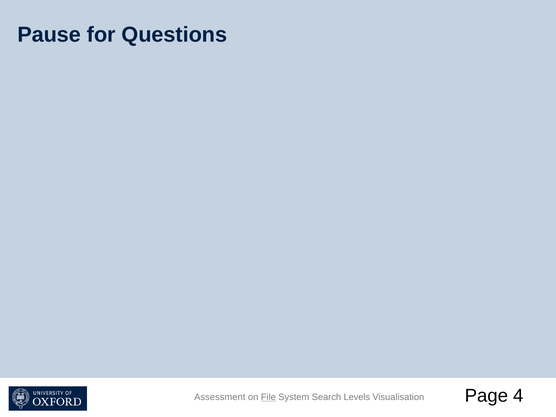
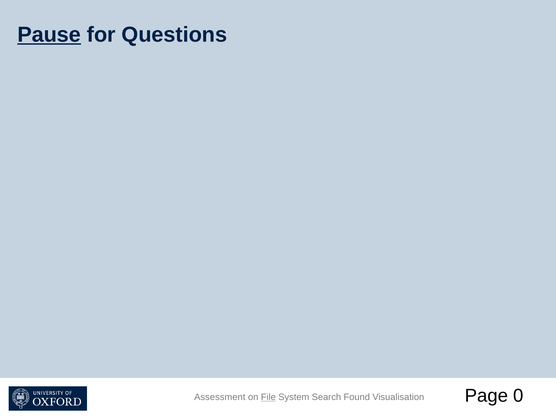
Pause underline: none -> present (49, 35)
Levels: Levels -> Found (357, 397)
4: 4 -> 0 (518, 396)
